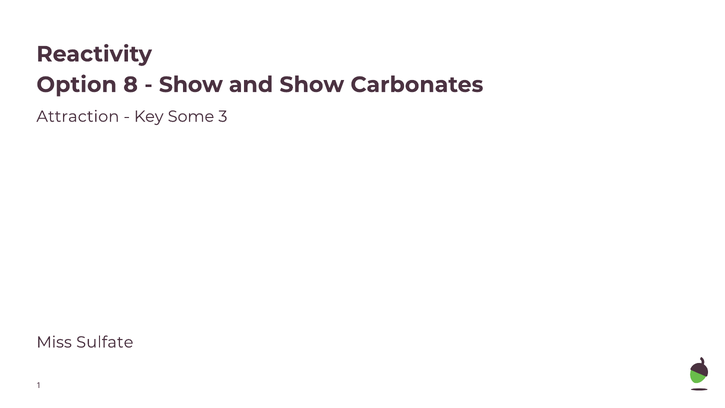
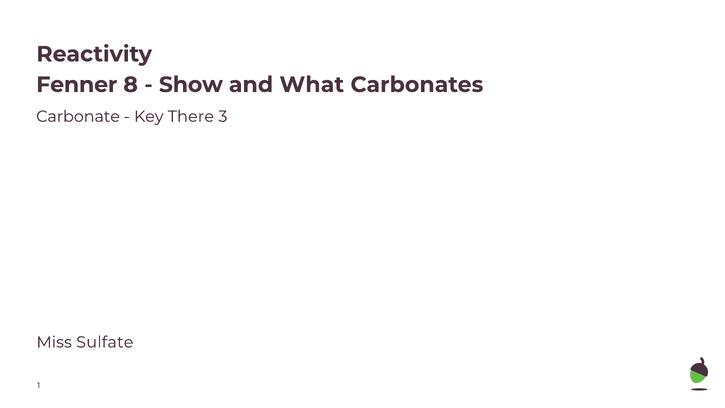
Option: Option -> Fenner (77, 85)
and Show: Show -> What (312, 85)
Attraction: Attraction -> Carbonate (78, 116)
Some: Some -> There (191, 116)
